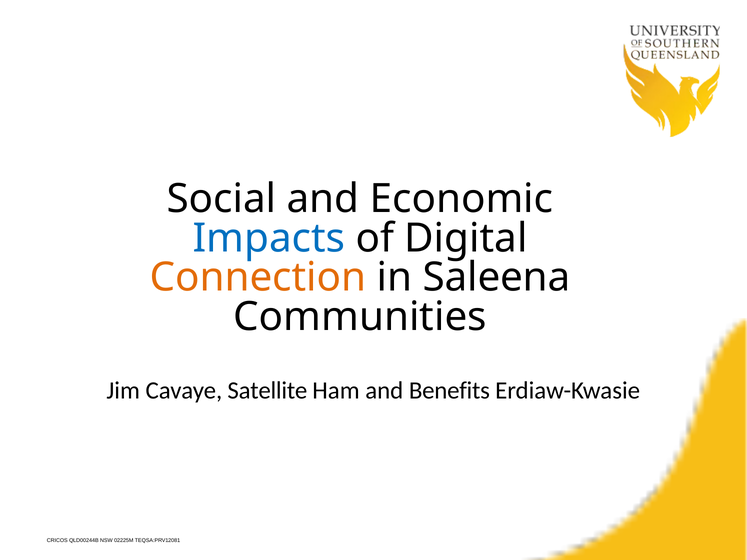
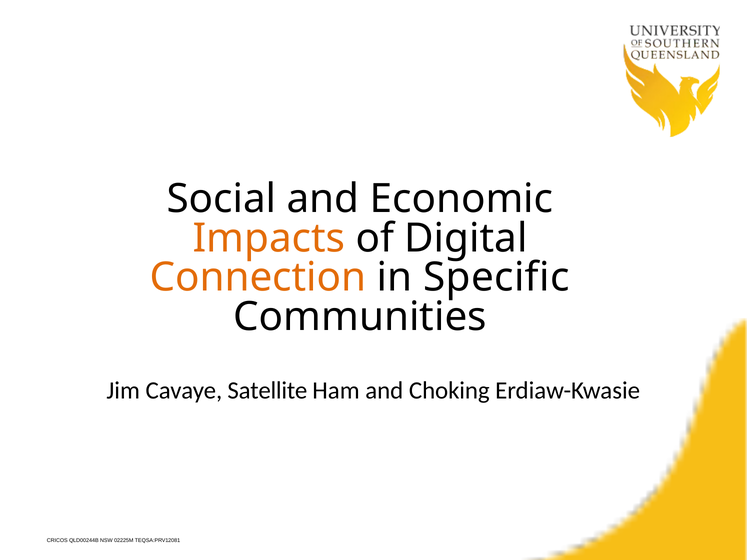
Impacts colour: blue -> orange (269, 238)
Saleena: Saleena -> Specific (496, 278)
Benefits: Benefits -> Choking (449, 391)
